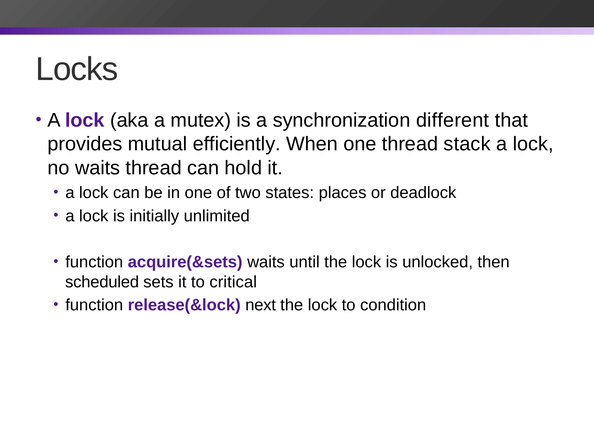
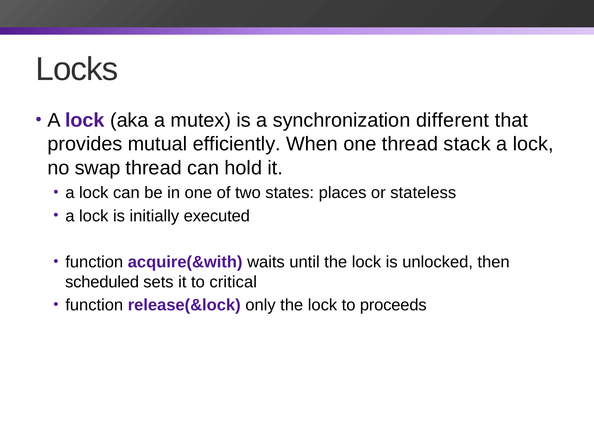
no waits: waits -> swap (98, 168)
deadlock: deadlock -> stateless (423, 193)
unlimited: unlimited -> executed (217, 216)
acquire(&sets: acquire(&sets -> acquire(&with (185, 262)
next: next -> only (261, 305)
condition: condition -> proceeds (393, 305)
